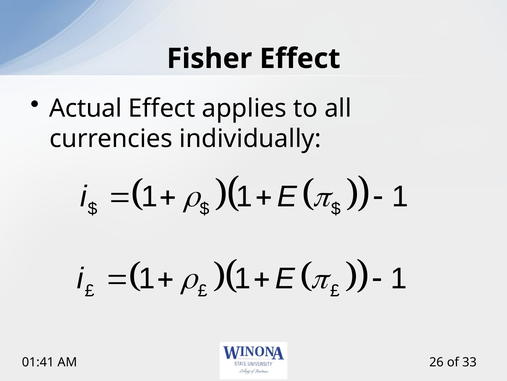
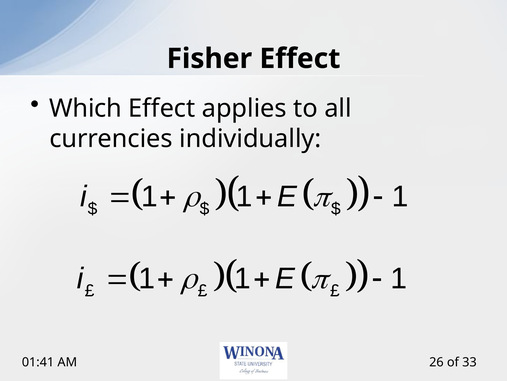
Actual: Actual -> Which (86, 108)
